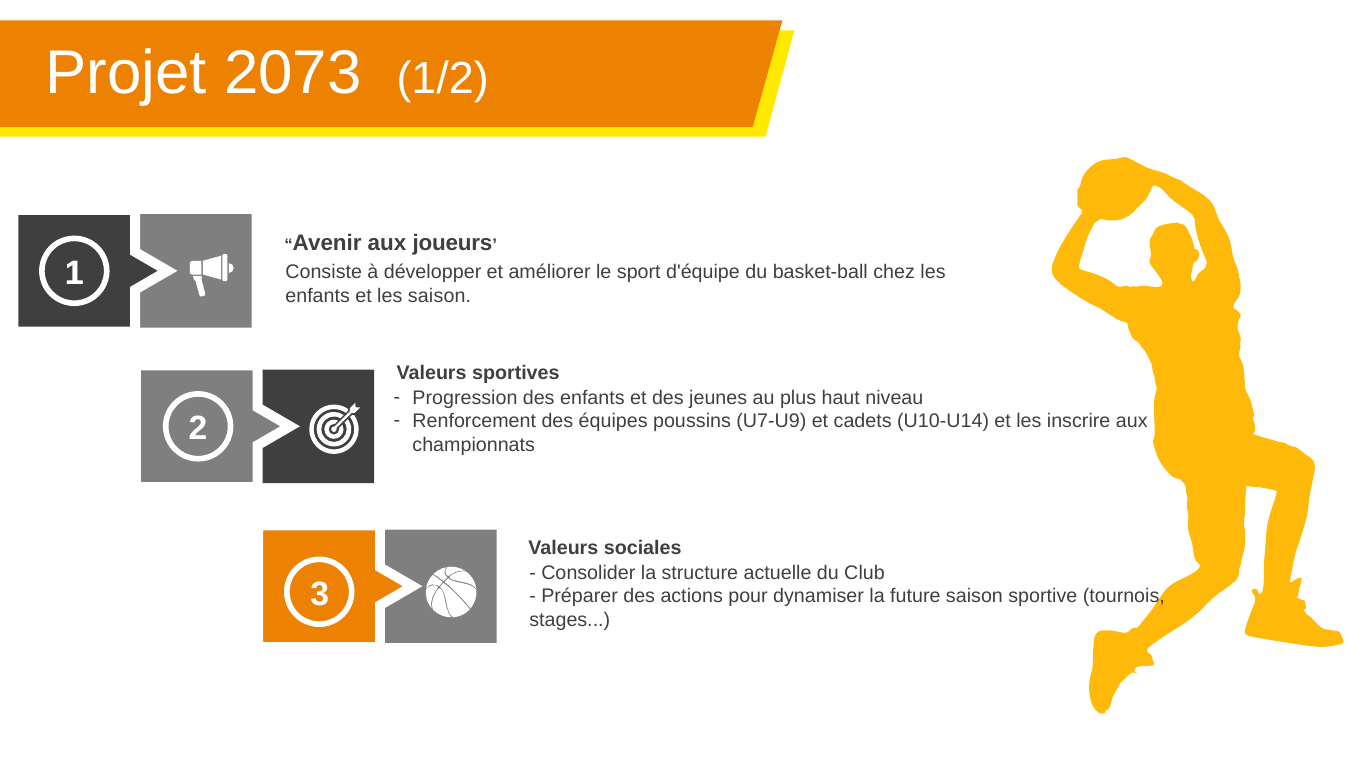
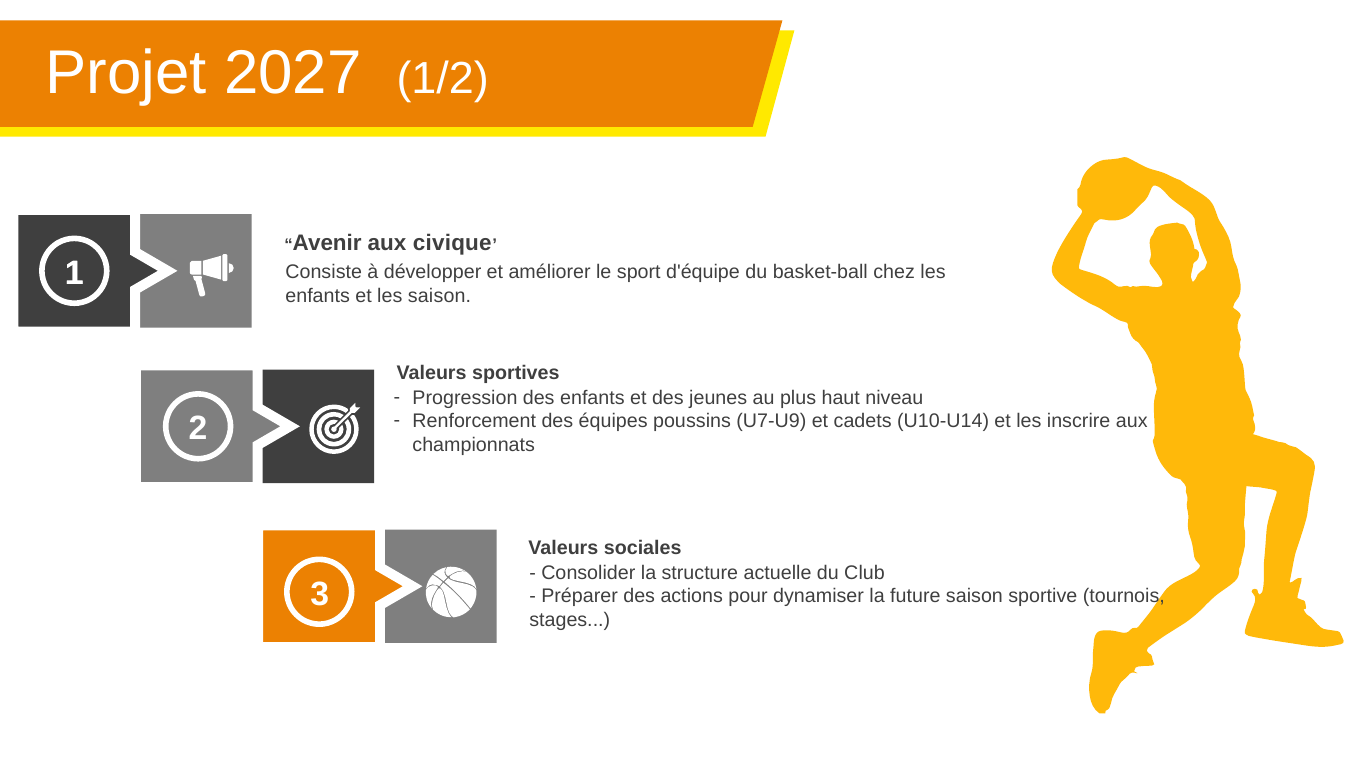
2073: 2073 -> 2027 (293, 73)
joueurs: joueurs -> civique (452, 243)
